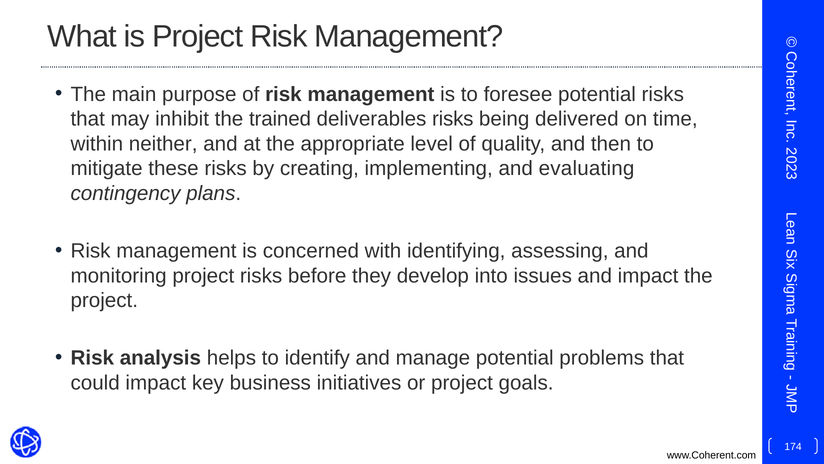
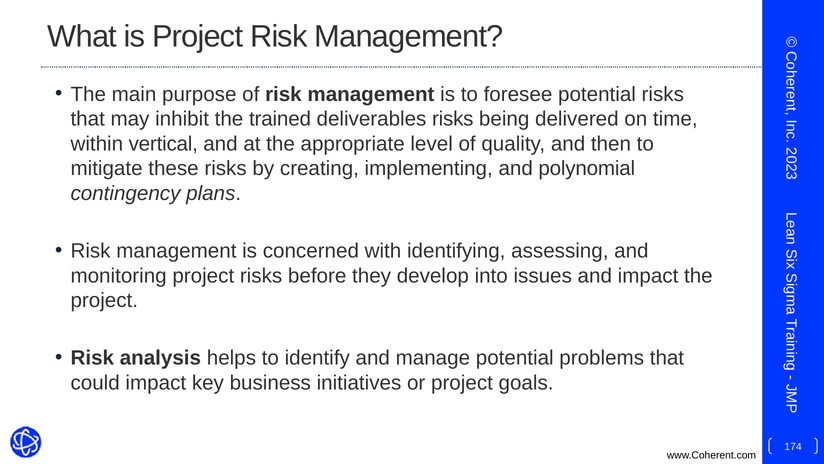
neither: neither -> vertical (163, 144)
evaluating: evaluating -> polynomial (587, 168)
